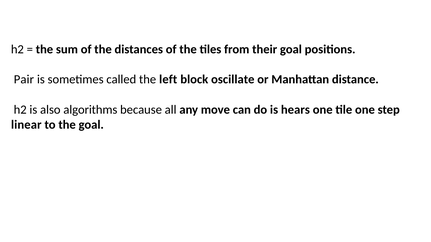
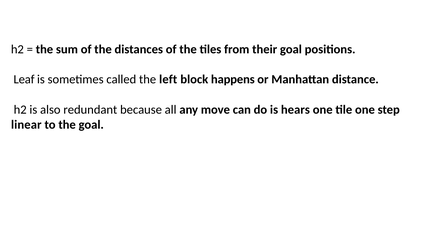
Pair: Pair -> Leaf (24, 80)
oscillate: oscillate -> happens (233, 80)
algorithms: algorithms -> redundant (90, 110)
